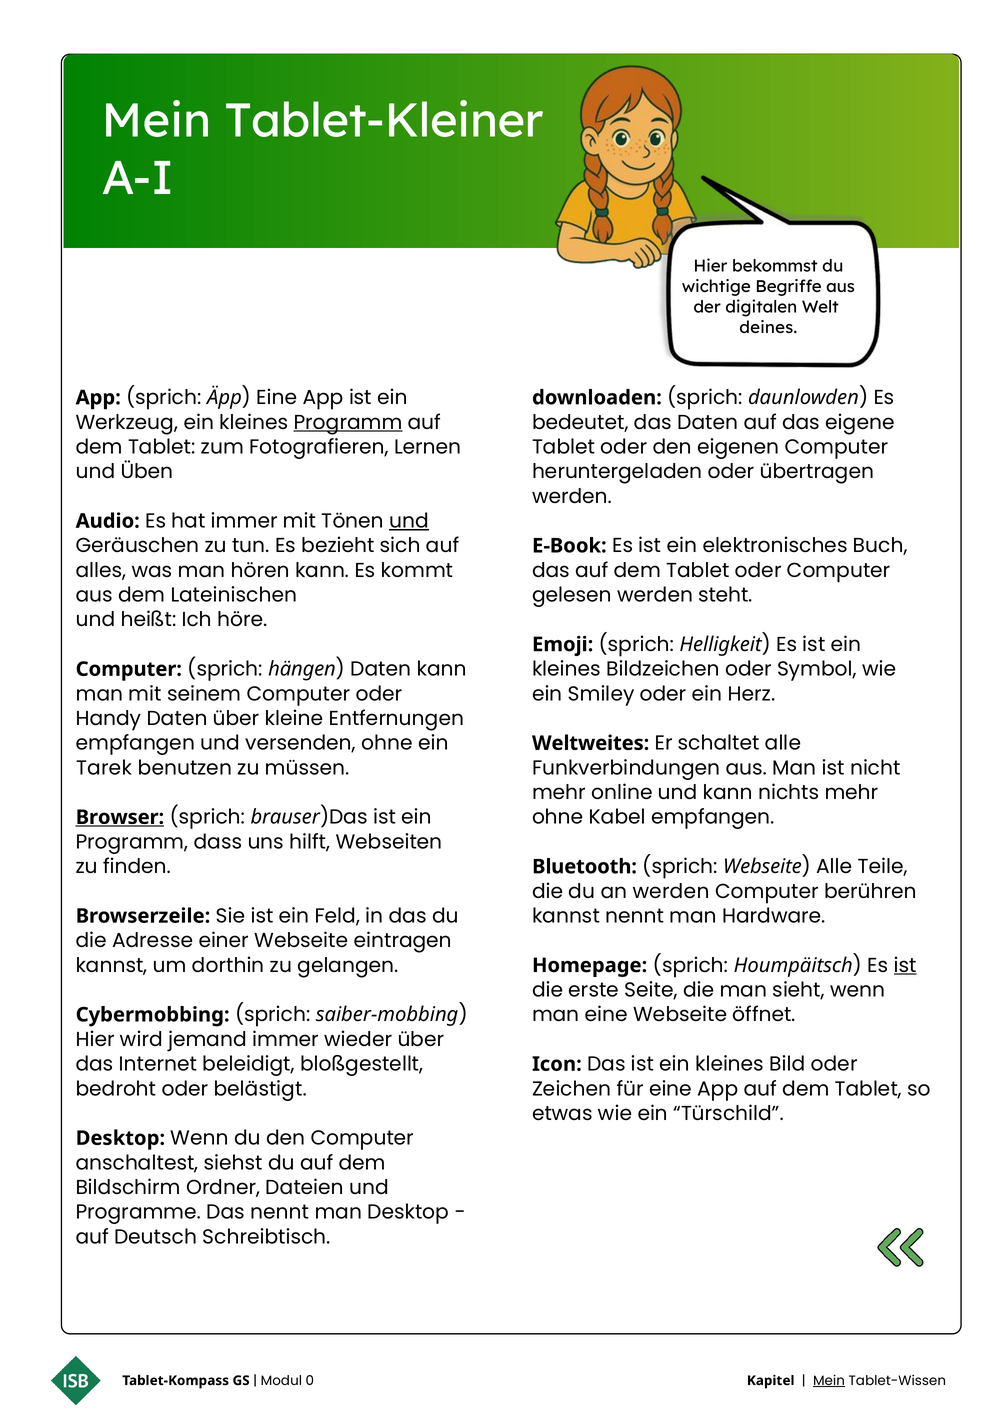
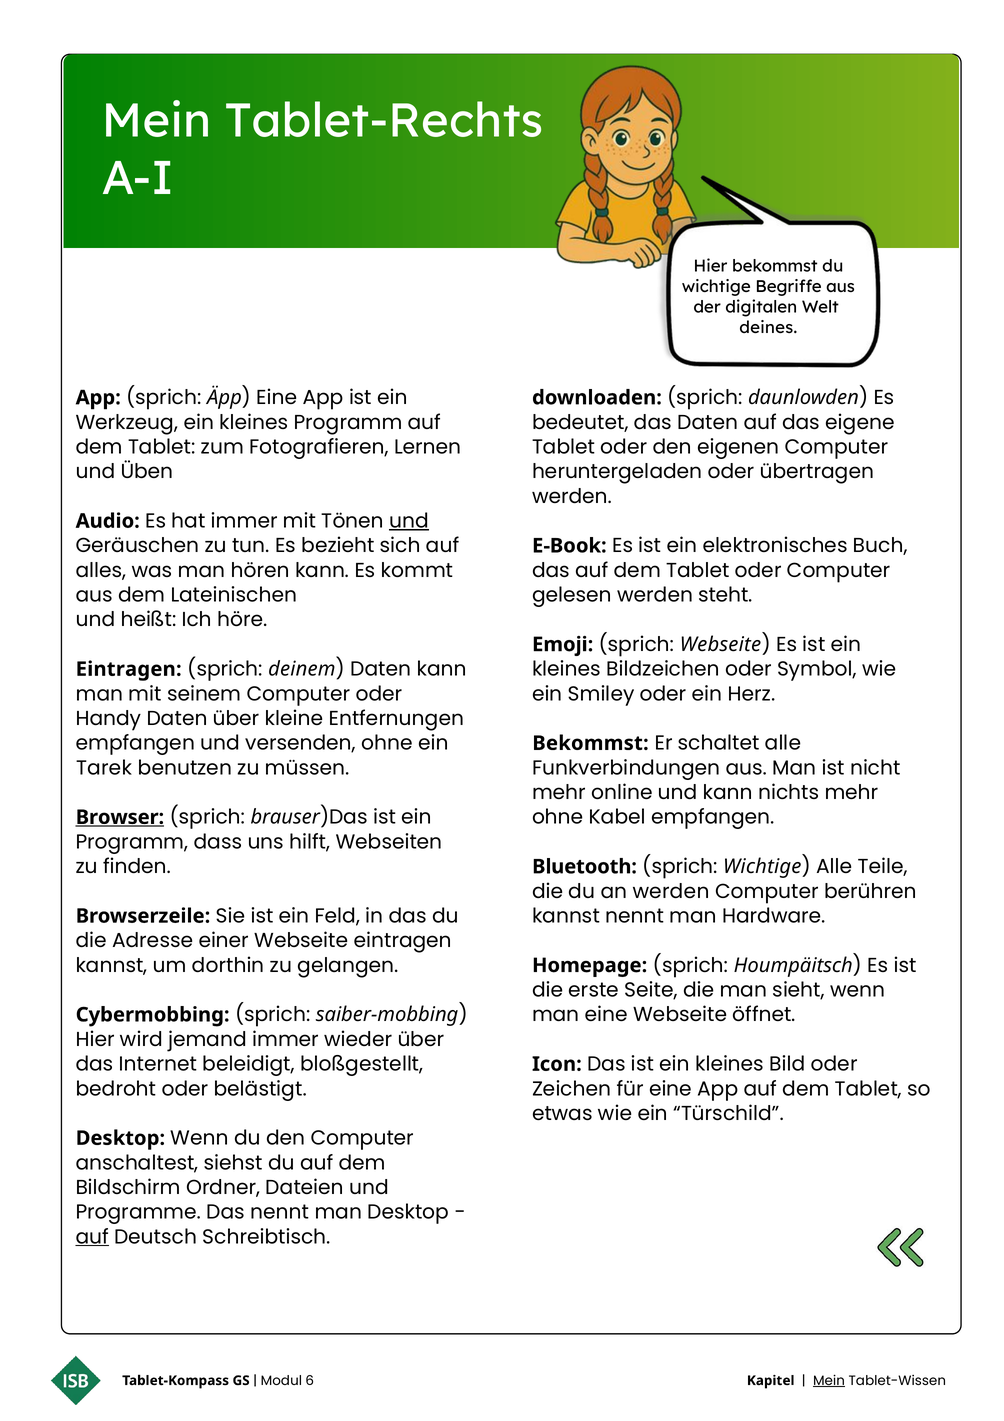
Tablet-Kleiner: Tablet-Kleiner -> Tablet-Rechts (384, 121)
Programm underline: present -> none (348, 422)
sprich Helligkeit: Helligkeit -> Webseite (720, 644)
Computer: Computer -> Eintragen (129, 669)
hängen: hängen -> deinem (302, 669)
Weltweites: Weltweites -> Bekommst (591, 743)
sprich Webseite: Webseite -> Wichtige (762, 867)
ist underline: present -> none (905, 965)
auf underline: none -> present (92, 1237)
0: 0 -> 6 (310, 1380)
